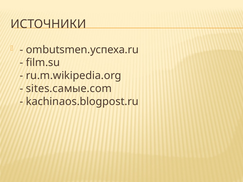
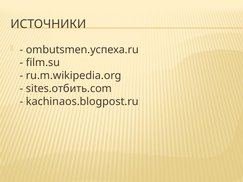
sites.самые.com: sites.самые.com -> sites.отбить.com (69, 89)
